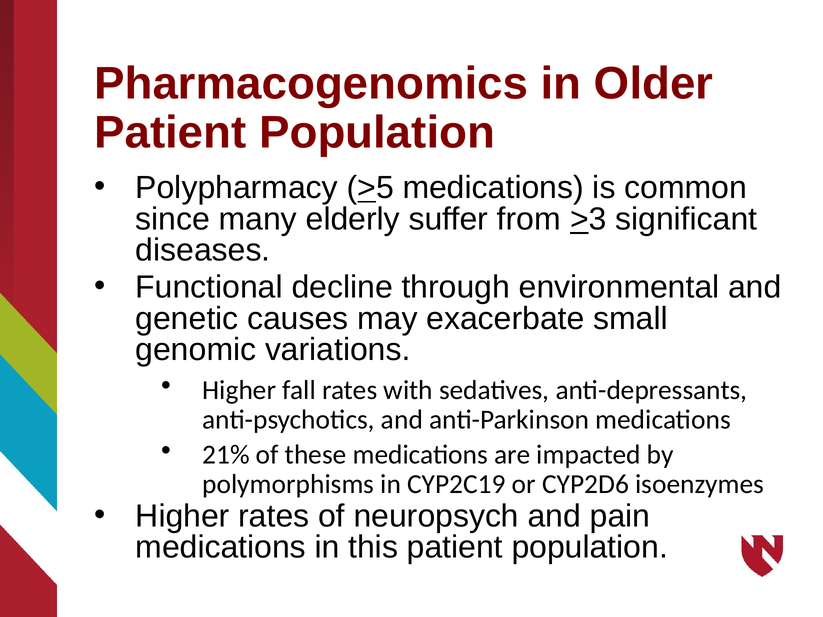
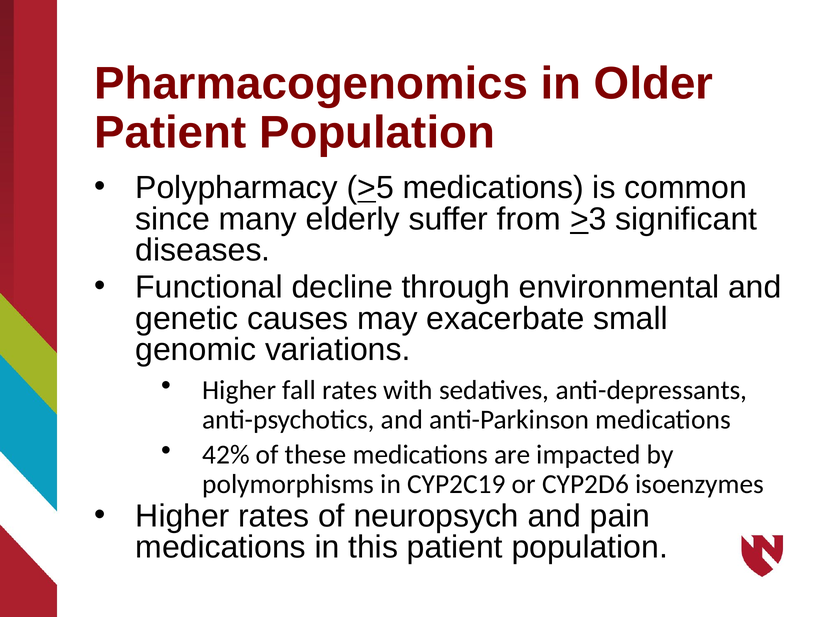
21%: 21% -> 42% (226, 455)
